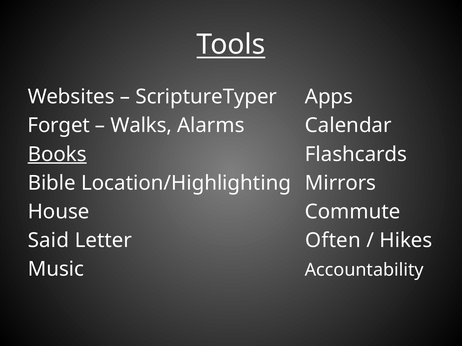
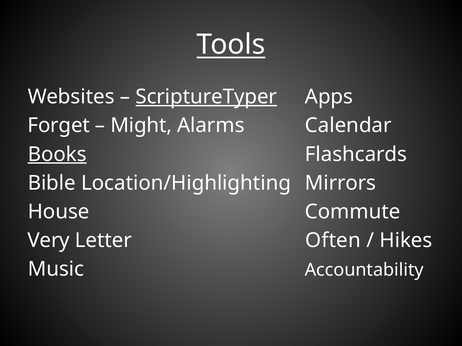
ScriptureTyper underline: none -> present (206, 97)
Walks: Walks -> Might (141, 126)
Said: Said -> Very (49, 241)
